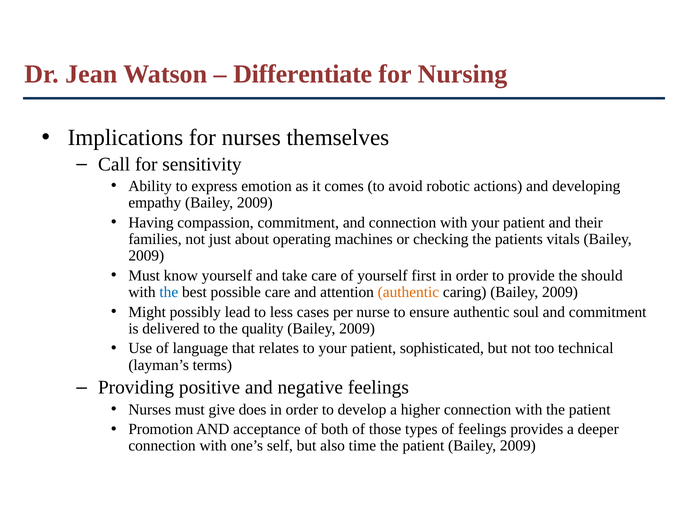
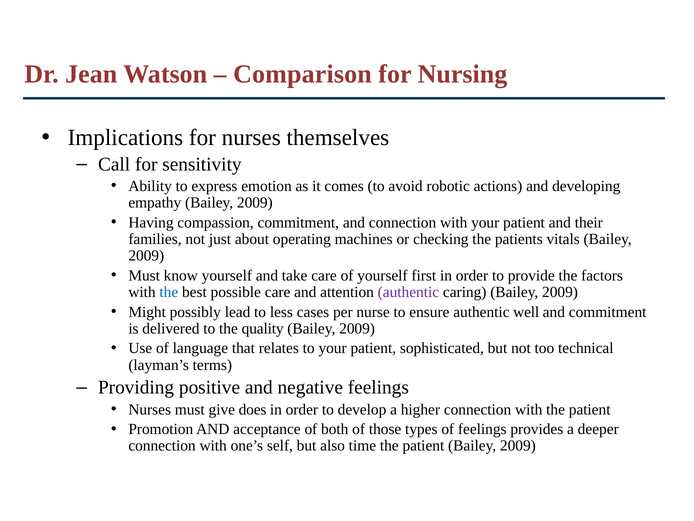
Differentiate: Differentiate -> Comparison (302, 74)
should: should -> factors (602, 275)
authentic colour: orange -> purple (408, 292)
soul: soul -> well (526, 312)
